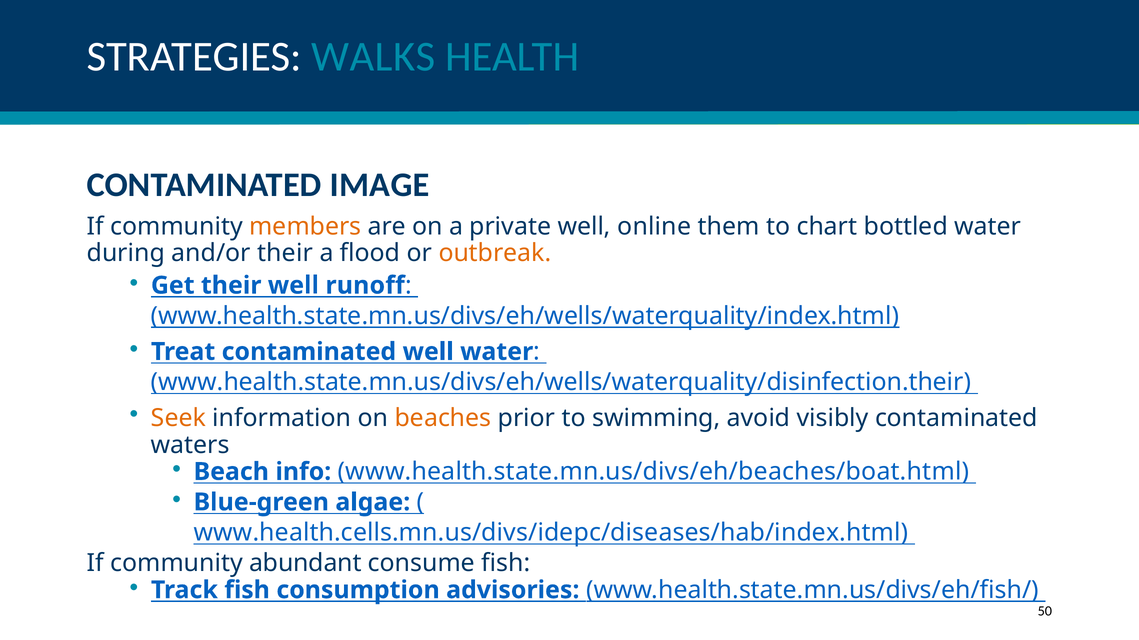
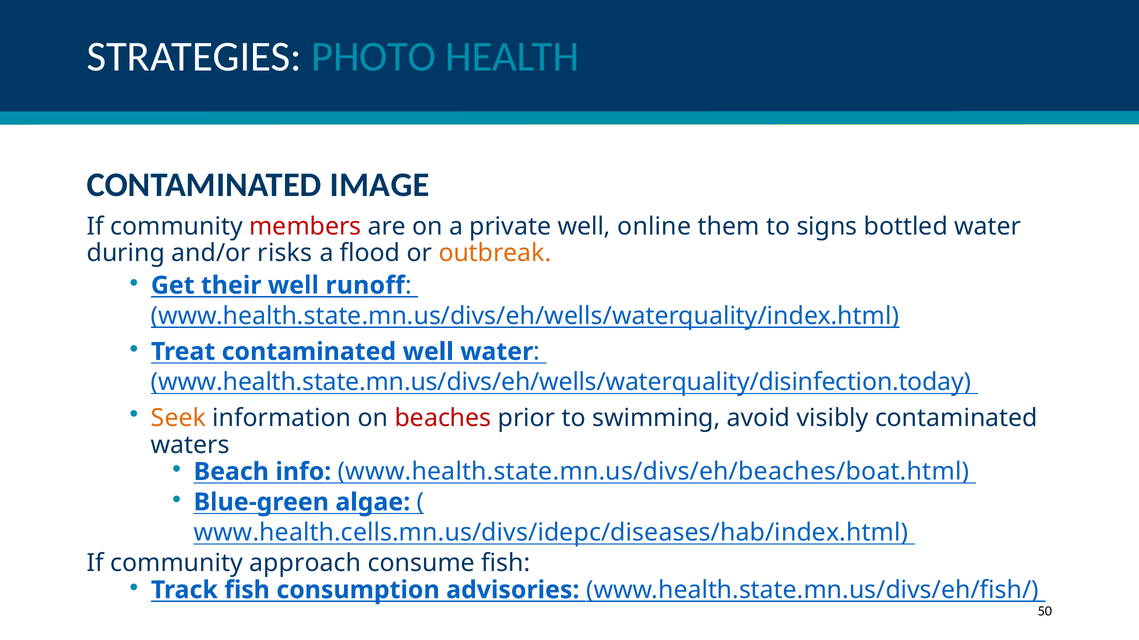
WALKS: WALKS -> PHOTO (374, 57)
members colour: orange -> red (305, 227)
chart: chart -> signs (827, 227)
and/or their: their -> risks (285, 253)
www.health.state.mn.us/divs/eh/wells/waterquality/disinfection.their: www.health.state.mn.us/divs/eh/wells/waterquality/disinfection.their -> www.health.state.mn.us/divs/eh/wells/waterquality/disinfection.today (561, 383)
beaches colour: orange -> red (443, 418)
abundant: abundant -> approach (305, 564)
